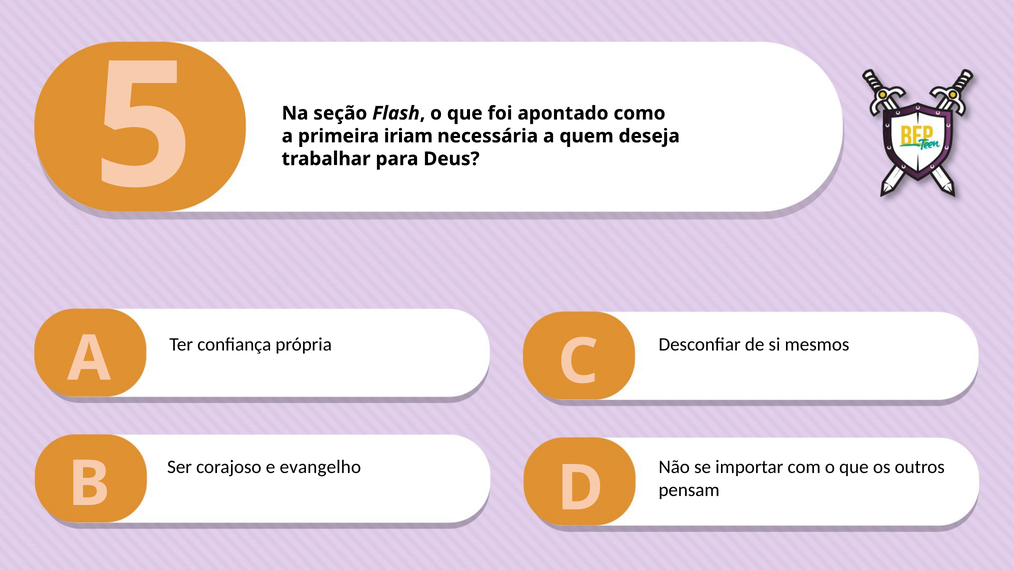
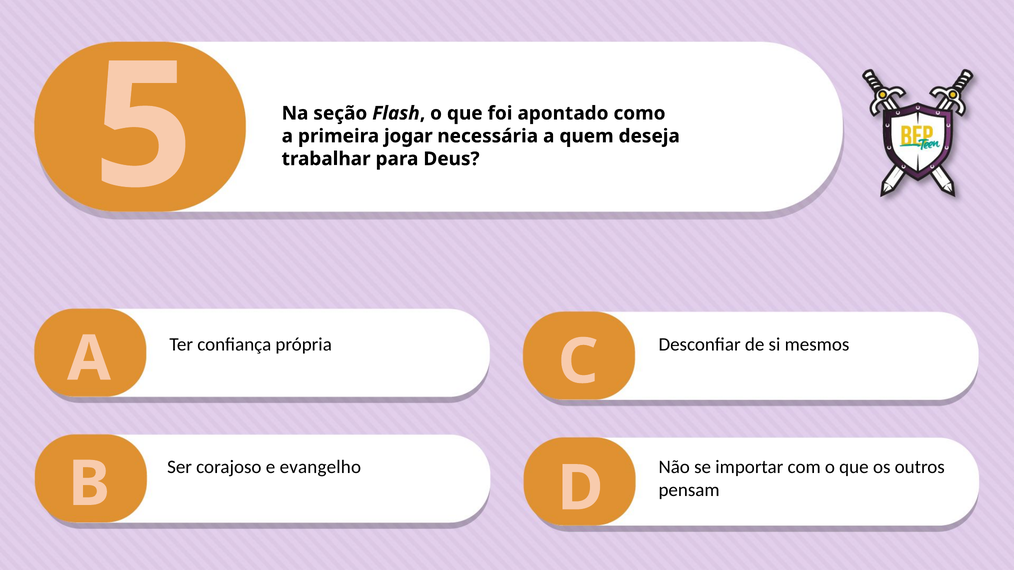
iriam: iriam -> jogar (408, 136)
